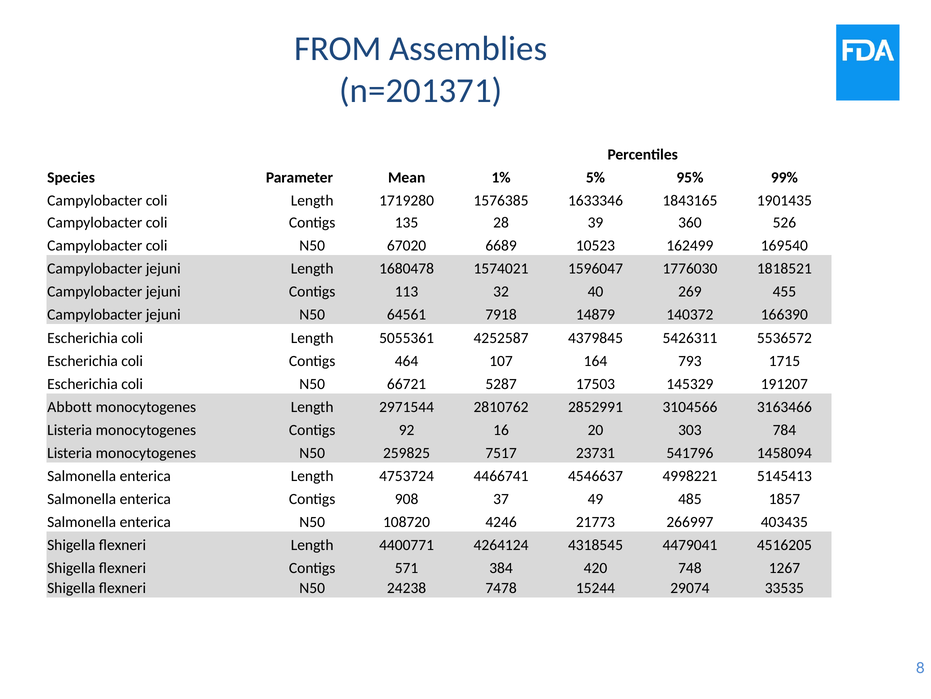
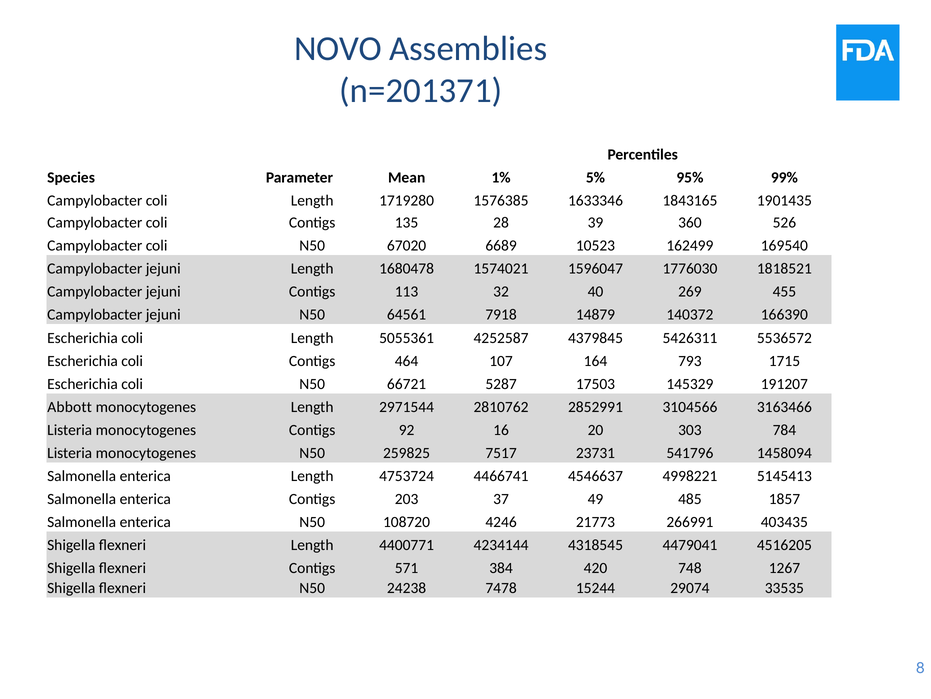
FROM: FROM -> NOVO (338, 49)
908: 908 -> 203 (407, 499)
266997: 266997 -> 266991 (690, 522)
4264124: 4264124 -> 4234144 (501, 545)
